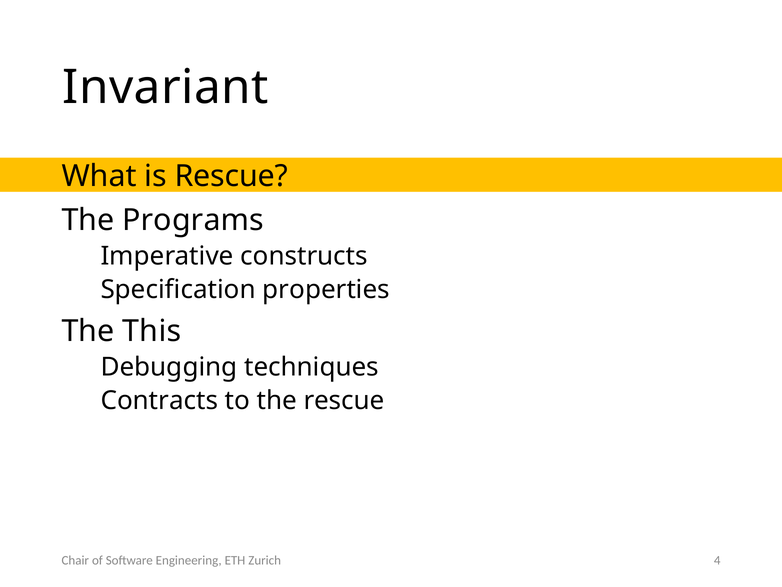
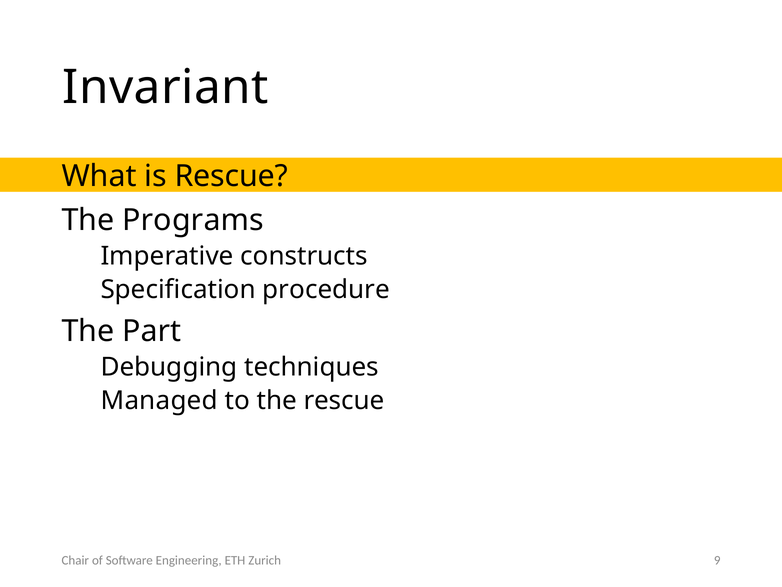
properties: properties -> procedure (326, 290)
This: This -> Part (152, 331)
Contracts: Contracts -> Managed (159, 400)
4: 4 -> 9 (717, 560)
